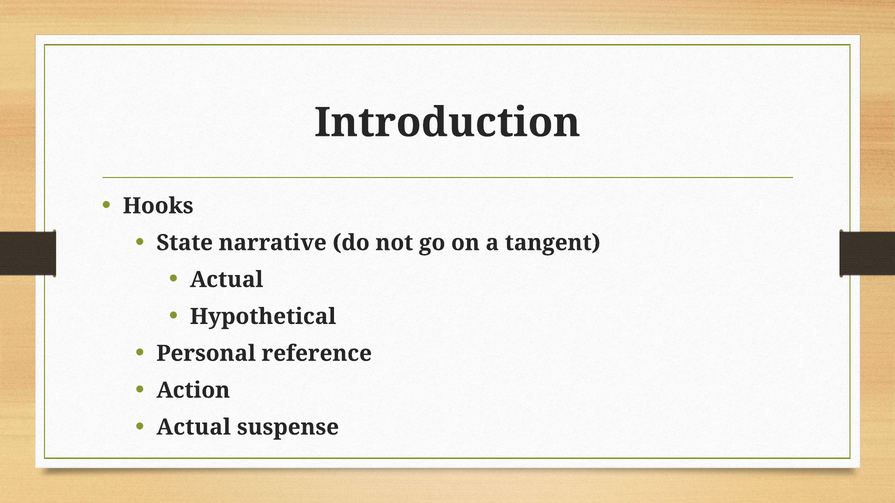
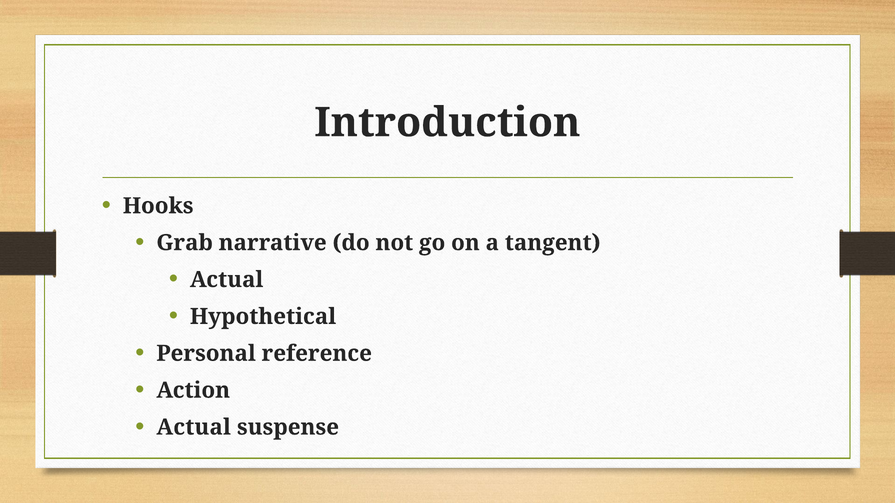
State: State -> Grab (185, 243)
